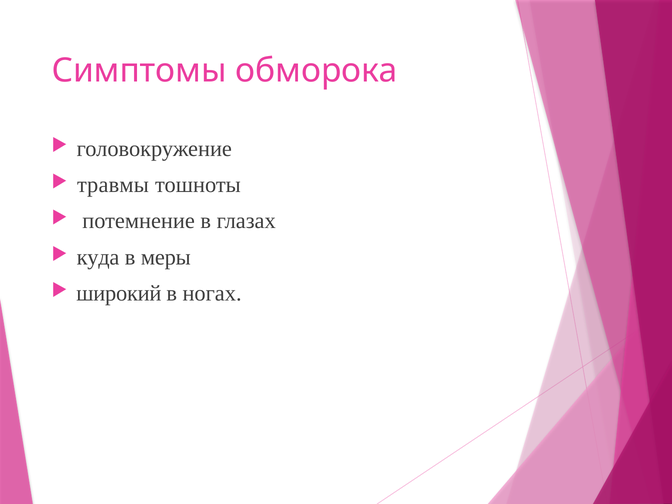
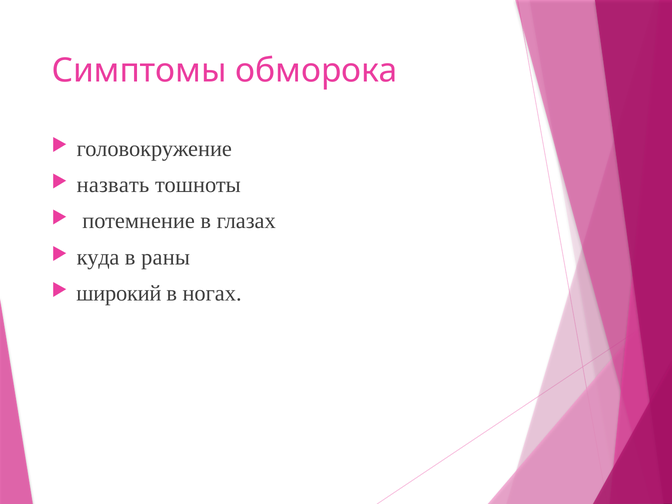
травмы: травмы -> назвать (113, 185)
меры: меры -> раны (166, 257)
